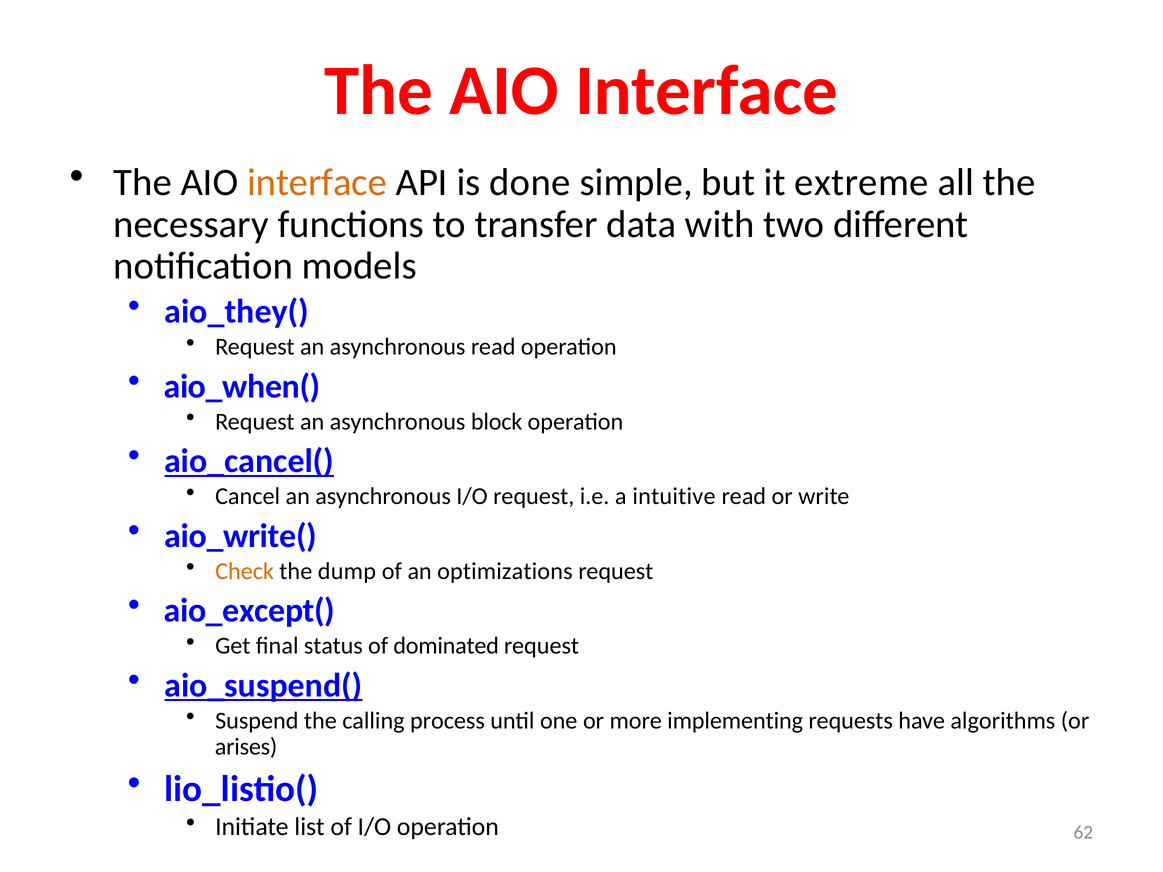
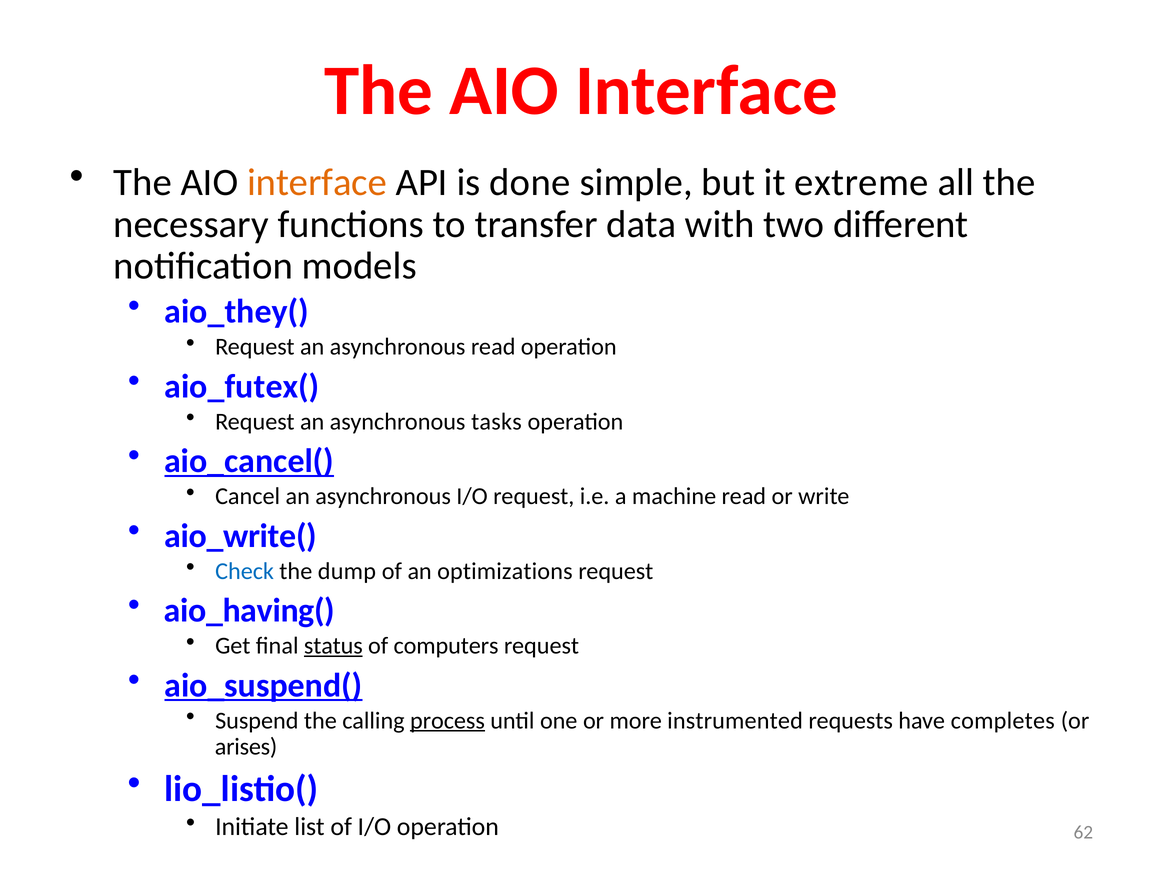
aio_when(: aio_when( -> aio_futex( (242, 387)
block: block -> tasks (496, 422)
intuitive: intuitive -> machine (674, 496)
Check colour: orange -> blue (245, 571)
aio_except(: aio_except( -> aio_having( (249, 611)
status underline: none -> present (333, 646)
dominated: dominated -> computers (446, 646)
process underline: none -> present (447, 721)
implementing: implementing -> instrumented (735, 721)
algorithms: algorithms -> completes (1003, 721)
